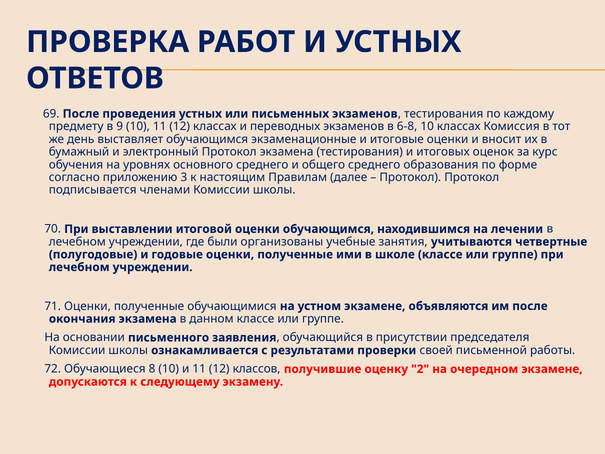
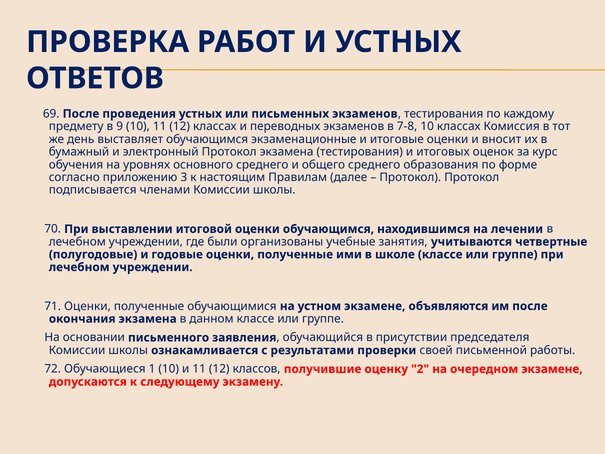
6-8: 6-8 -> 7-8 (407, 126)
8: 8 -> 1 (152, 369)
